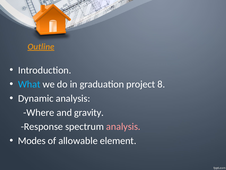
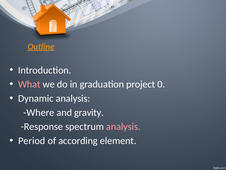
What colour: light blue -> pink (29, 84)
8: 8 -> 0 (161, 84)
Modes: Modes -> Period (32, 140)
allowable: allowable -> according (78, 140)
